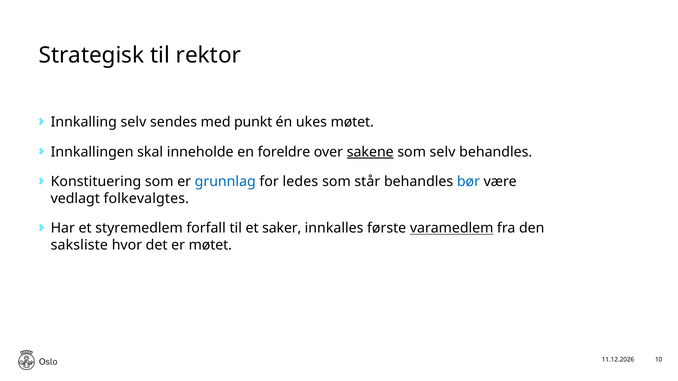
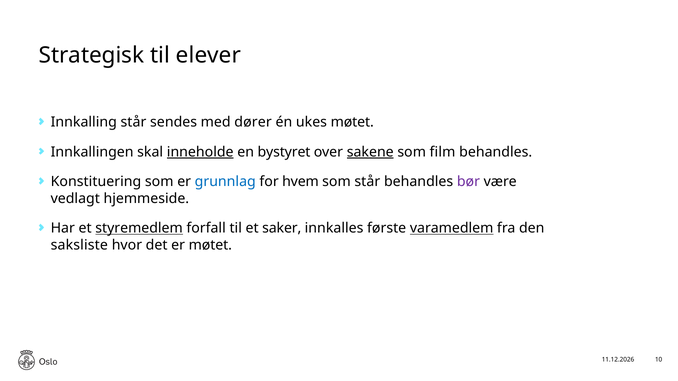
rektor: rektor -> elever (208, 55)
Innkalling selv: selv -> står (133, 122)
punkt: punkt -> dører (253, 122)
inneholde underline: none -> present (200, 152)
foreldre: foreldre -> bystyret (284, 152)
som selv: selv -> film (443, 152)
ledes: ledes -> hvem (300, 182)
bør colour: blue -> purple (468, 182)
folkevalgtes: folkevalgtes -> hjemmeside (146, 199)
styremedlem underline: none -> present (139, 228)
